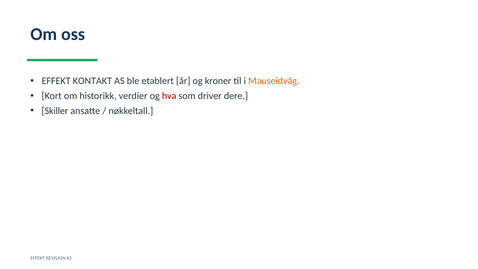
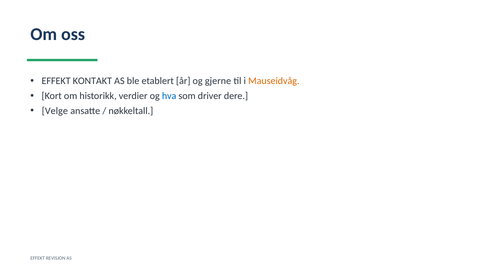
kroner: kroner -> gjerne (218, 81)
hva colour: red -> blue (169, 96)
Skiller: Skiller -> Velge (55, 111)
